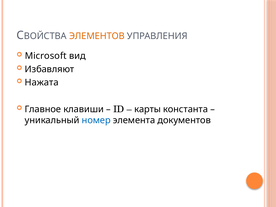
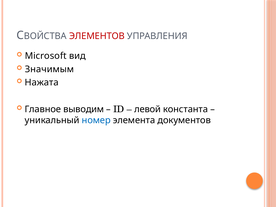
ЭЛЕМЕНТОВ colour: orange -> red (97, 36)
Избавляют: Избавляют -> Значимым (49, 69)
клавиши: клавиши -> выводим (84, 109)
карты: карты -> левой (148, 109)
